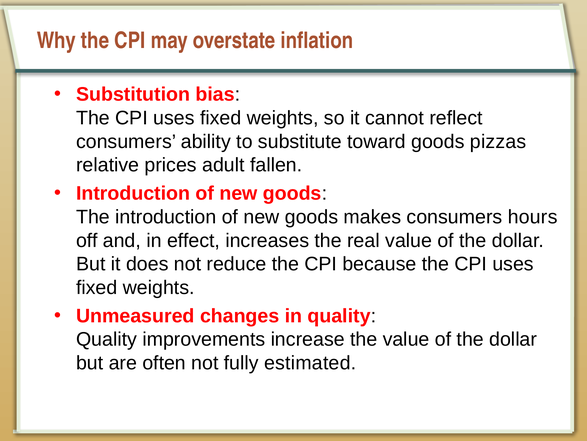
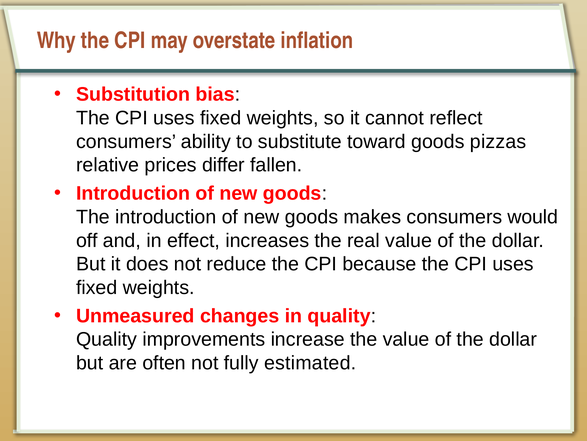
adult: adult -> differ (223, 165)
hours: hours -> would (533, 217)
